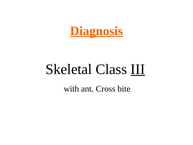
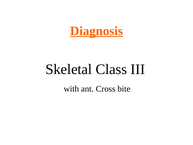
III underline: present -> none (138, 69)
